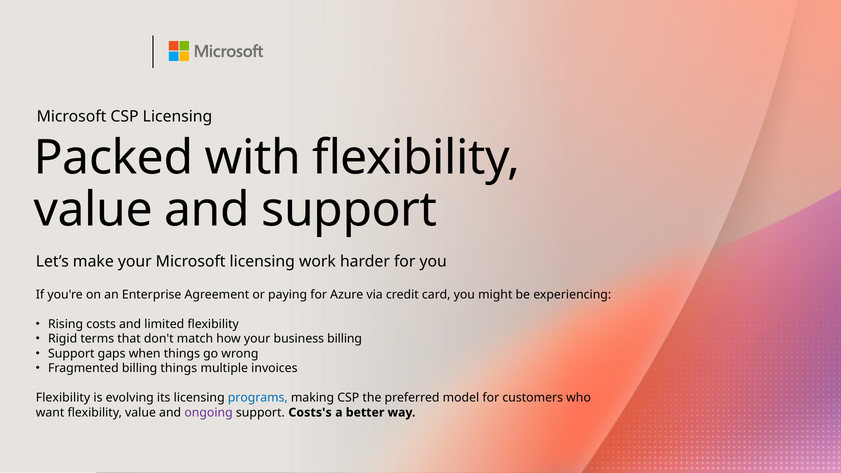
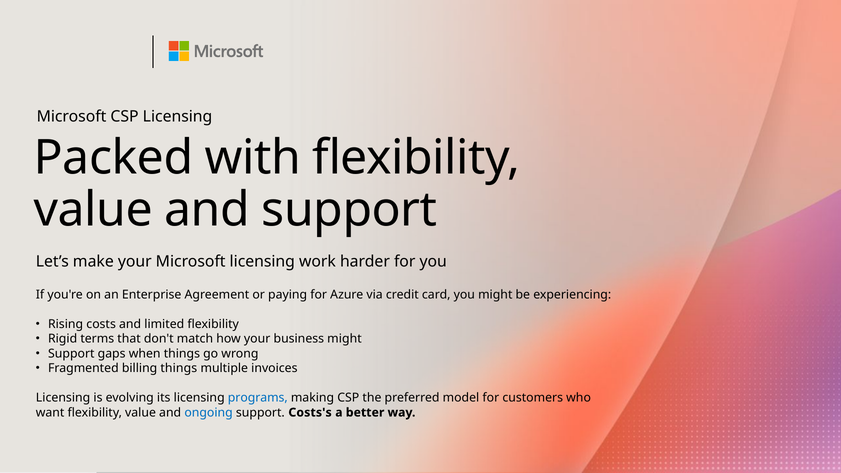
business billing: billing -> might (345, 339)
Flexibility: Flexibility -> Licensing (63, 398)
ongoing colour: purple -> blue (209, 413)
